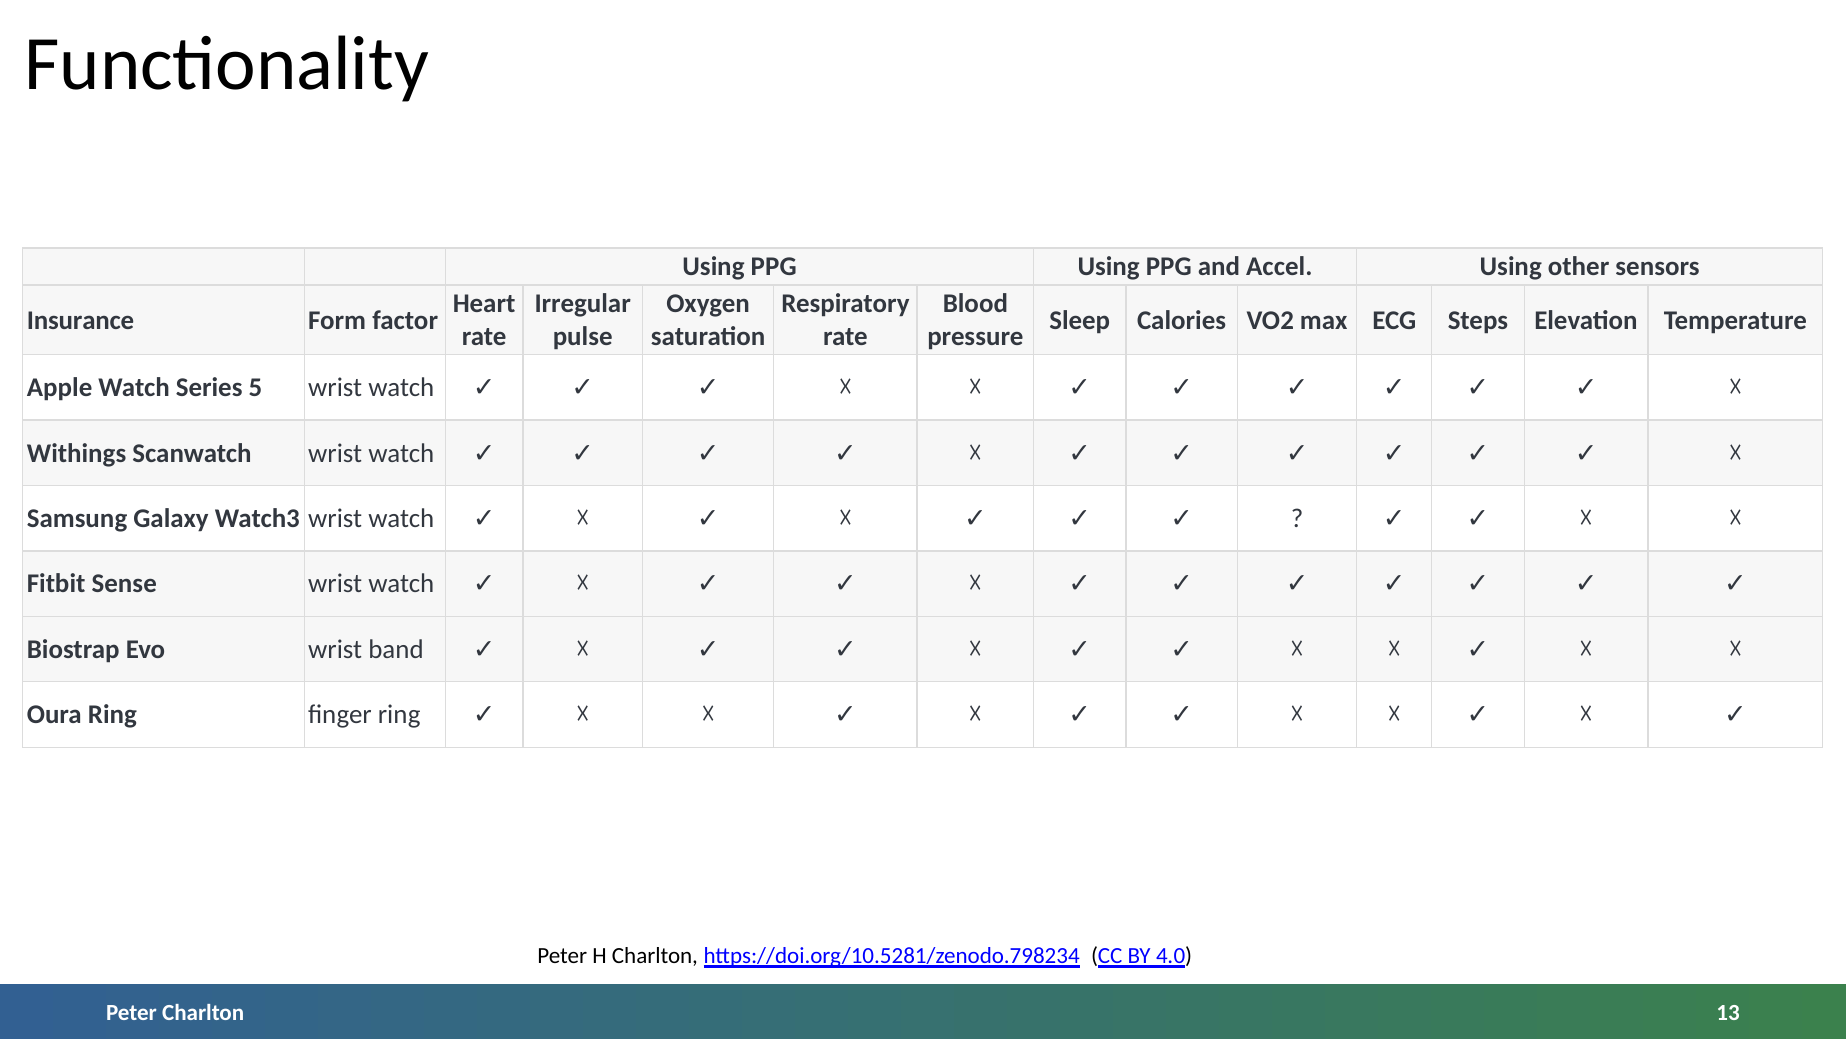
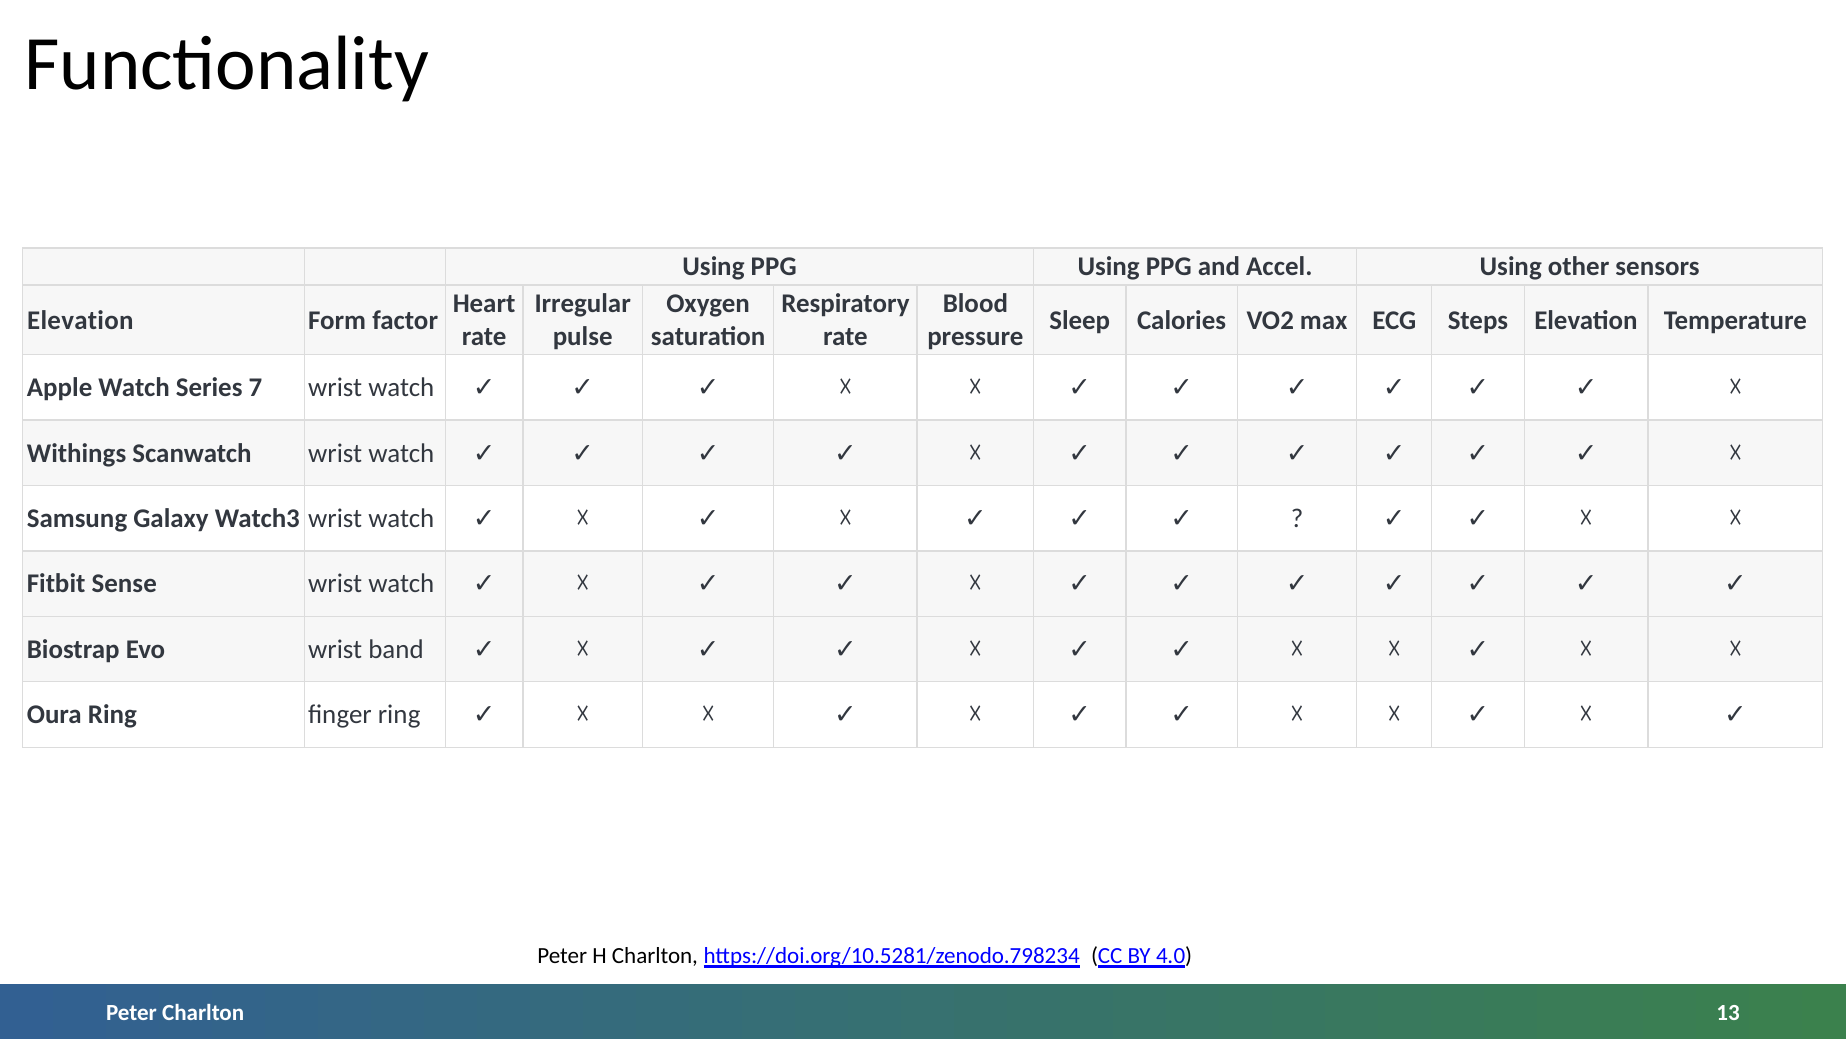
Insurance: Insurance -> Elevation (80, 320)
5: 5 -> 7 (255, 387)
